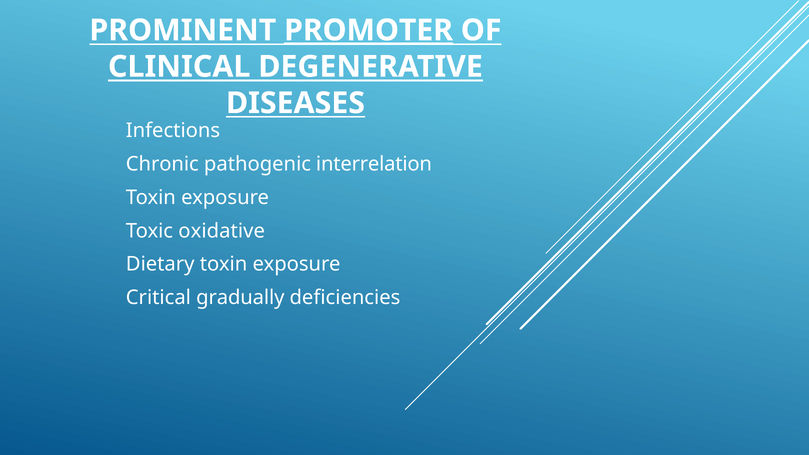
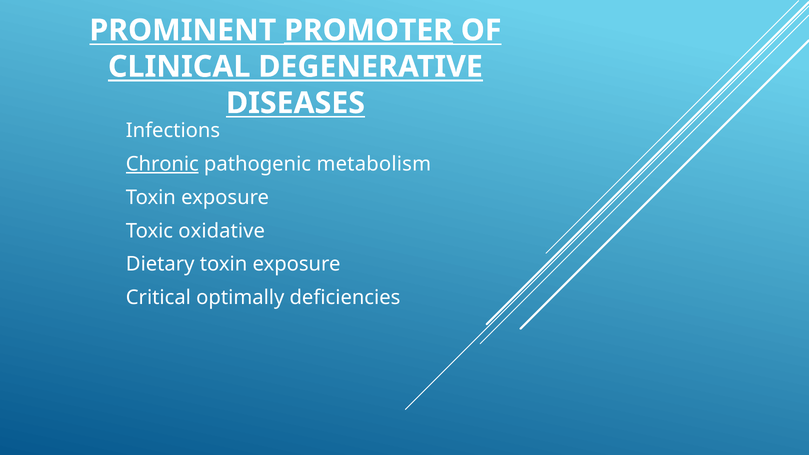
Chronic underline: none -> present (162, 164)
interrelation: interrelation -> metabolism (374, 164)
gradually: gradually -> optimally (240, 298)
